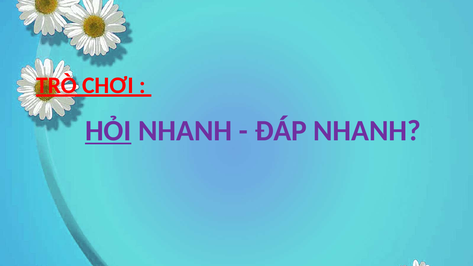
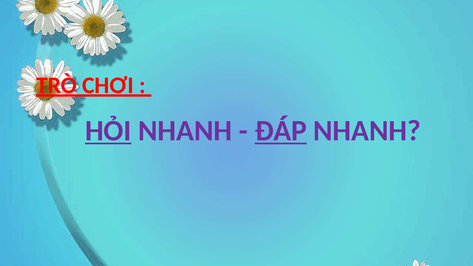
ĐÁP underline: none -> present (281, 131)
